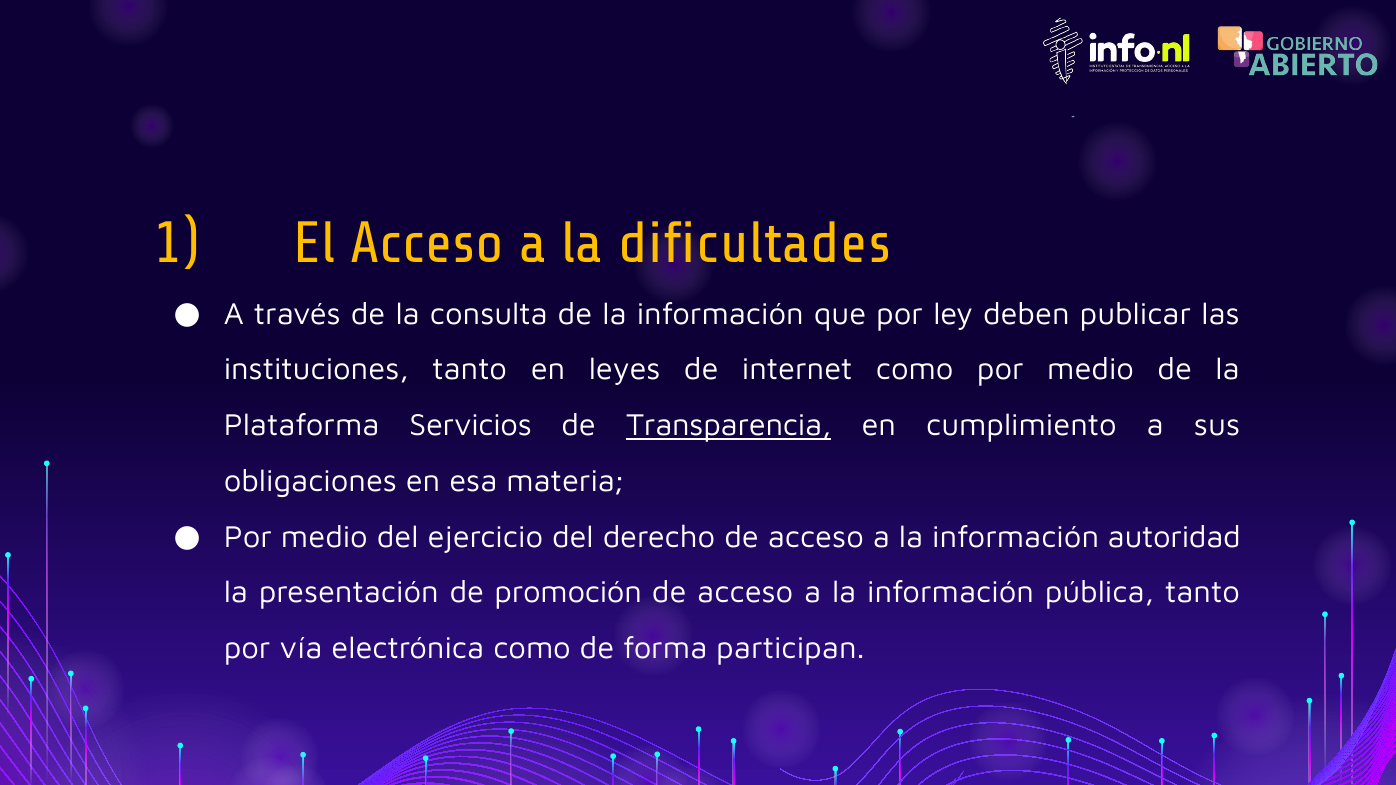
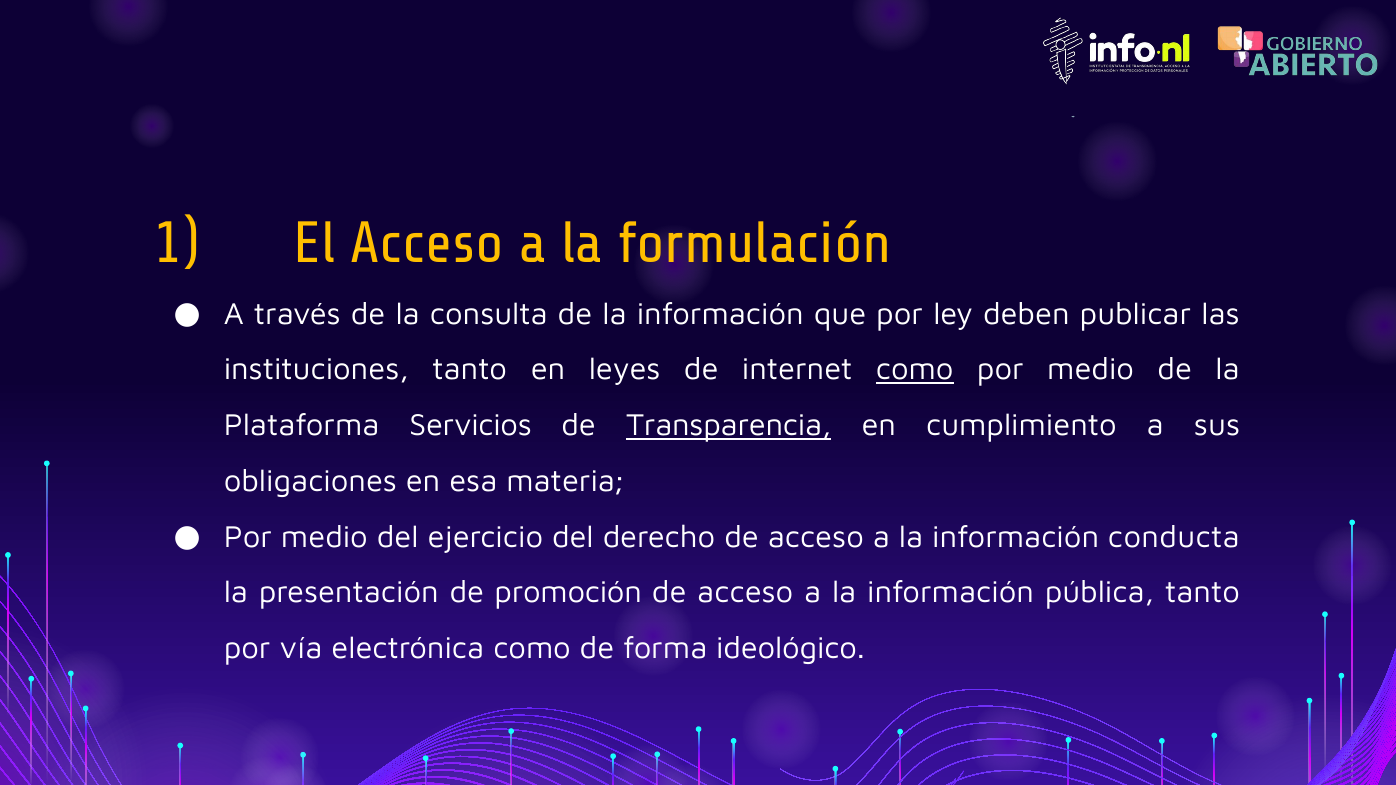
dificultades: dificultades -> formulación (755, 244)
como underline: none -> present (915, 370)
autoridad: autoridad -> conducta (1174, 537)
participan: participan -> ideológico (791, 649)
